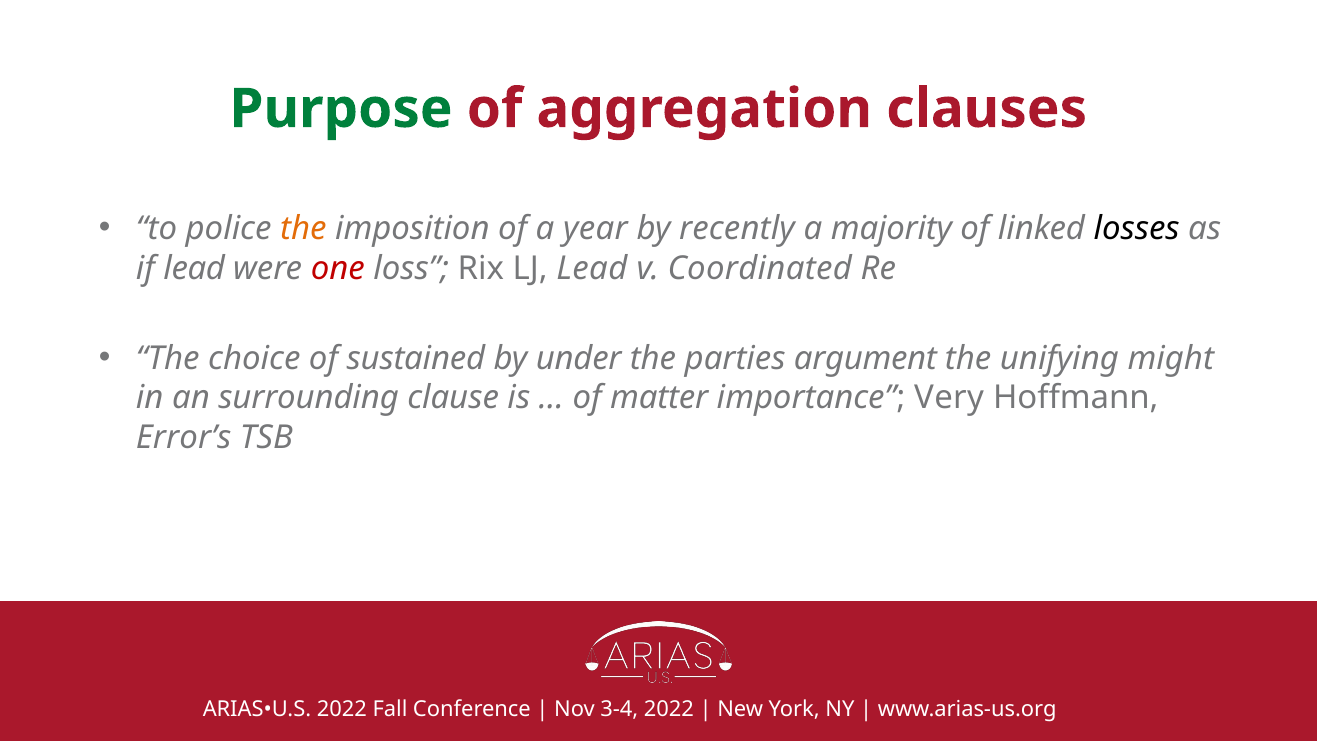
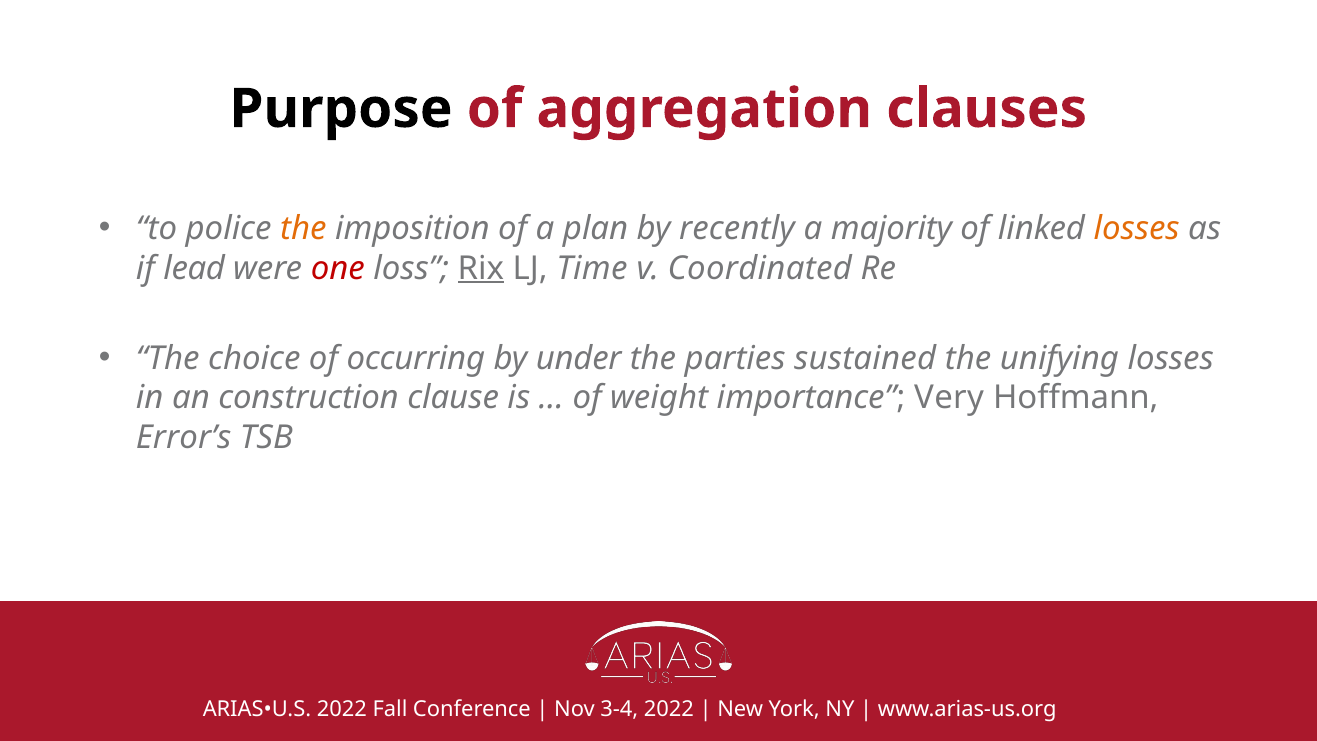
Purpose colour: green -> black (341, 109)
year: year -> plan (596, 229)
losses colour: black -> orange (1137, 229)
Rix underline: none -> present (481, 268)
LJ Lead: Lead -> Time (592, 268)
sustained: sustained -> occurring (416, 358)
argument: argument -> sustained (865, 358)
unifying might: might -> losses (1171, 358)
surrounding: surrounding -> construction (309, 398)
matter: matter -> weight (659, 398)
